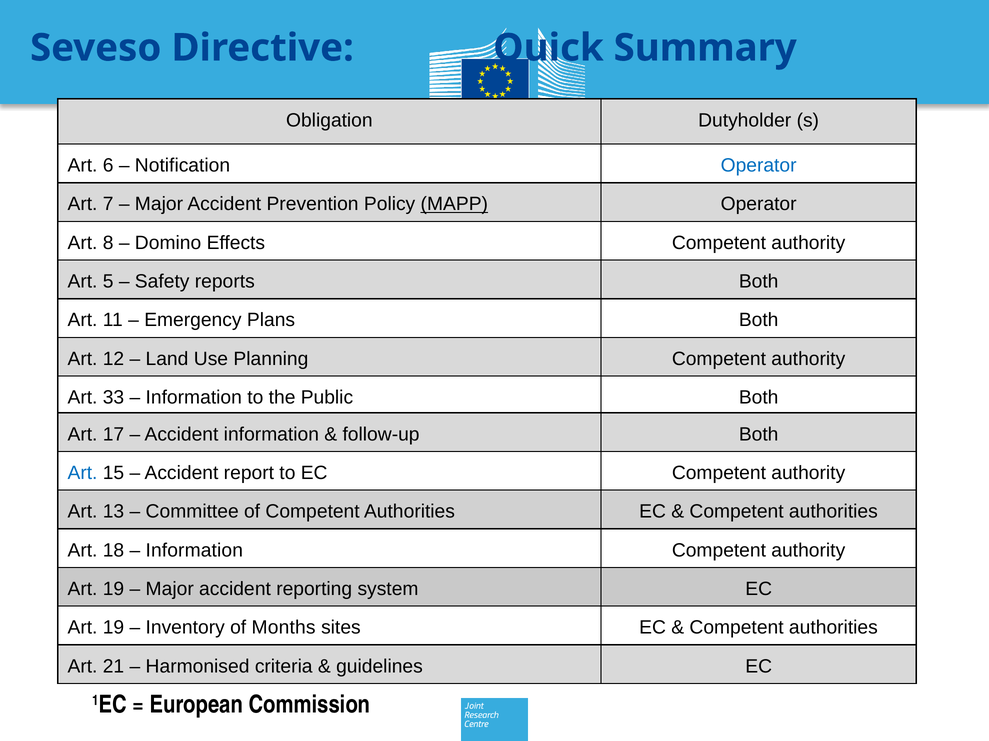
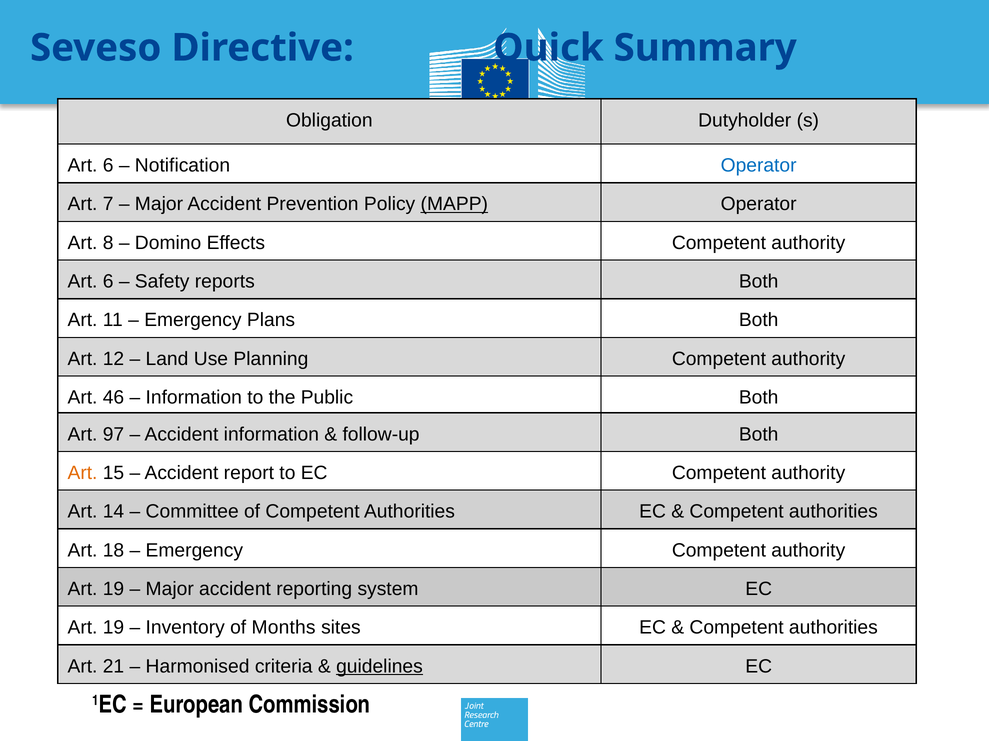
5: 5 -> 6 (108, 282)
33: 33 -> 46 (113, 398)
17: 17 -> 97 (113, 435)
Art colour: blue -> orange (83, 473)
13: 13 -> 14 (113, 512)
Information: Information -> Emergency (194, 551)
guidelines underline: none -> present (379, 667)
